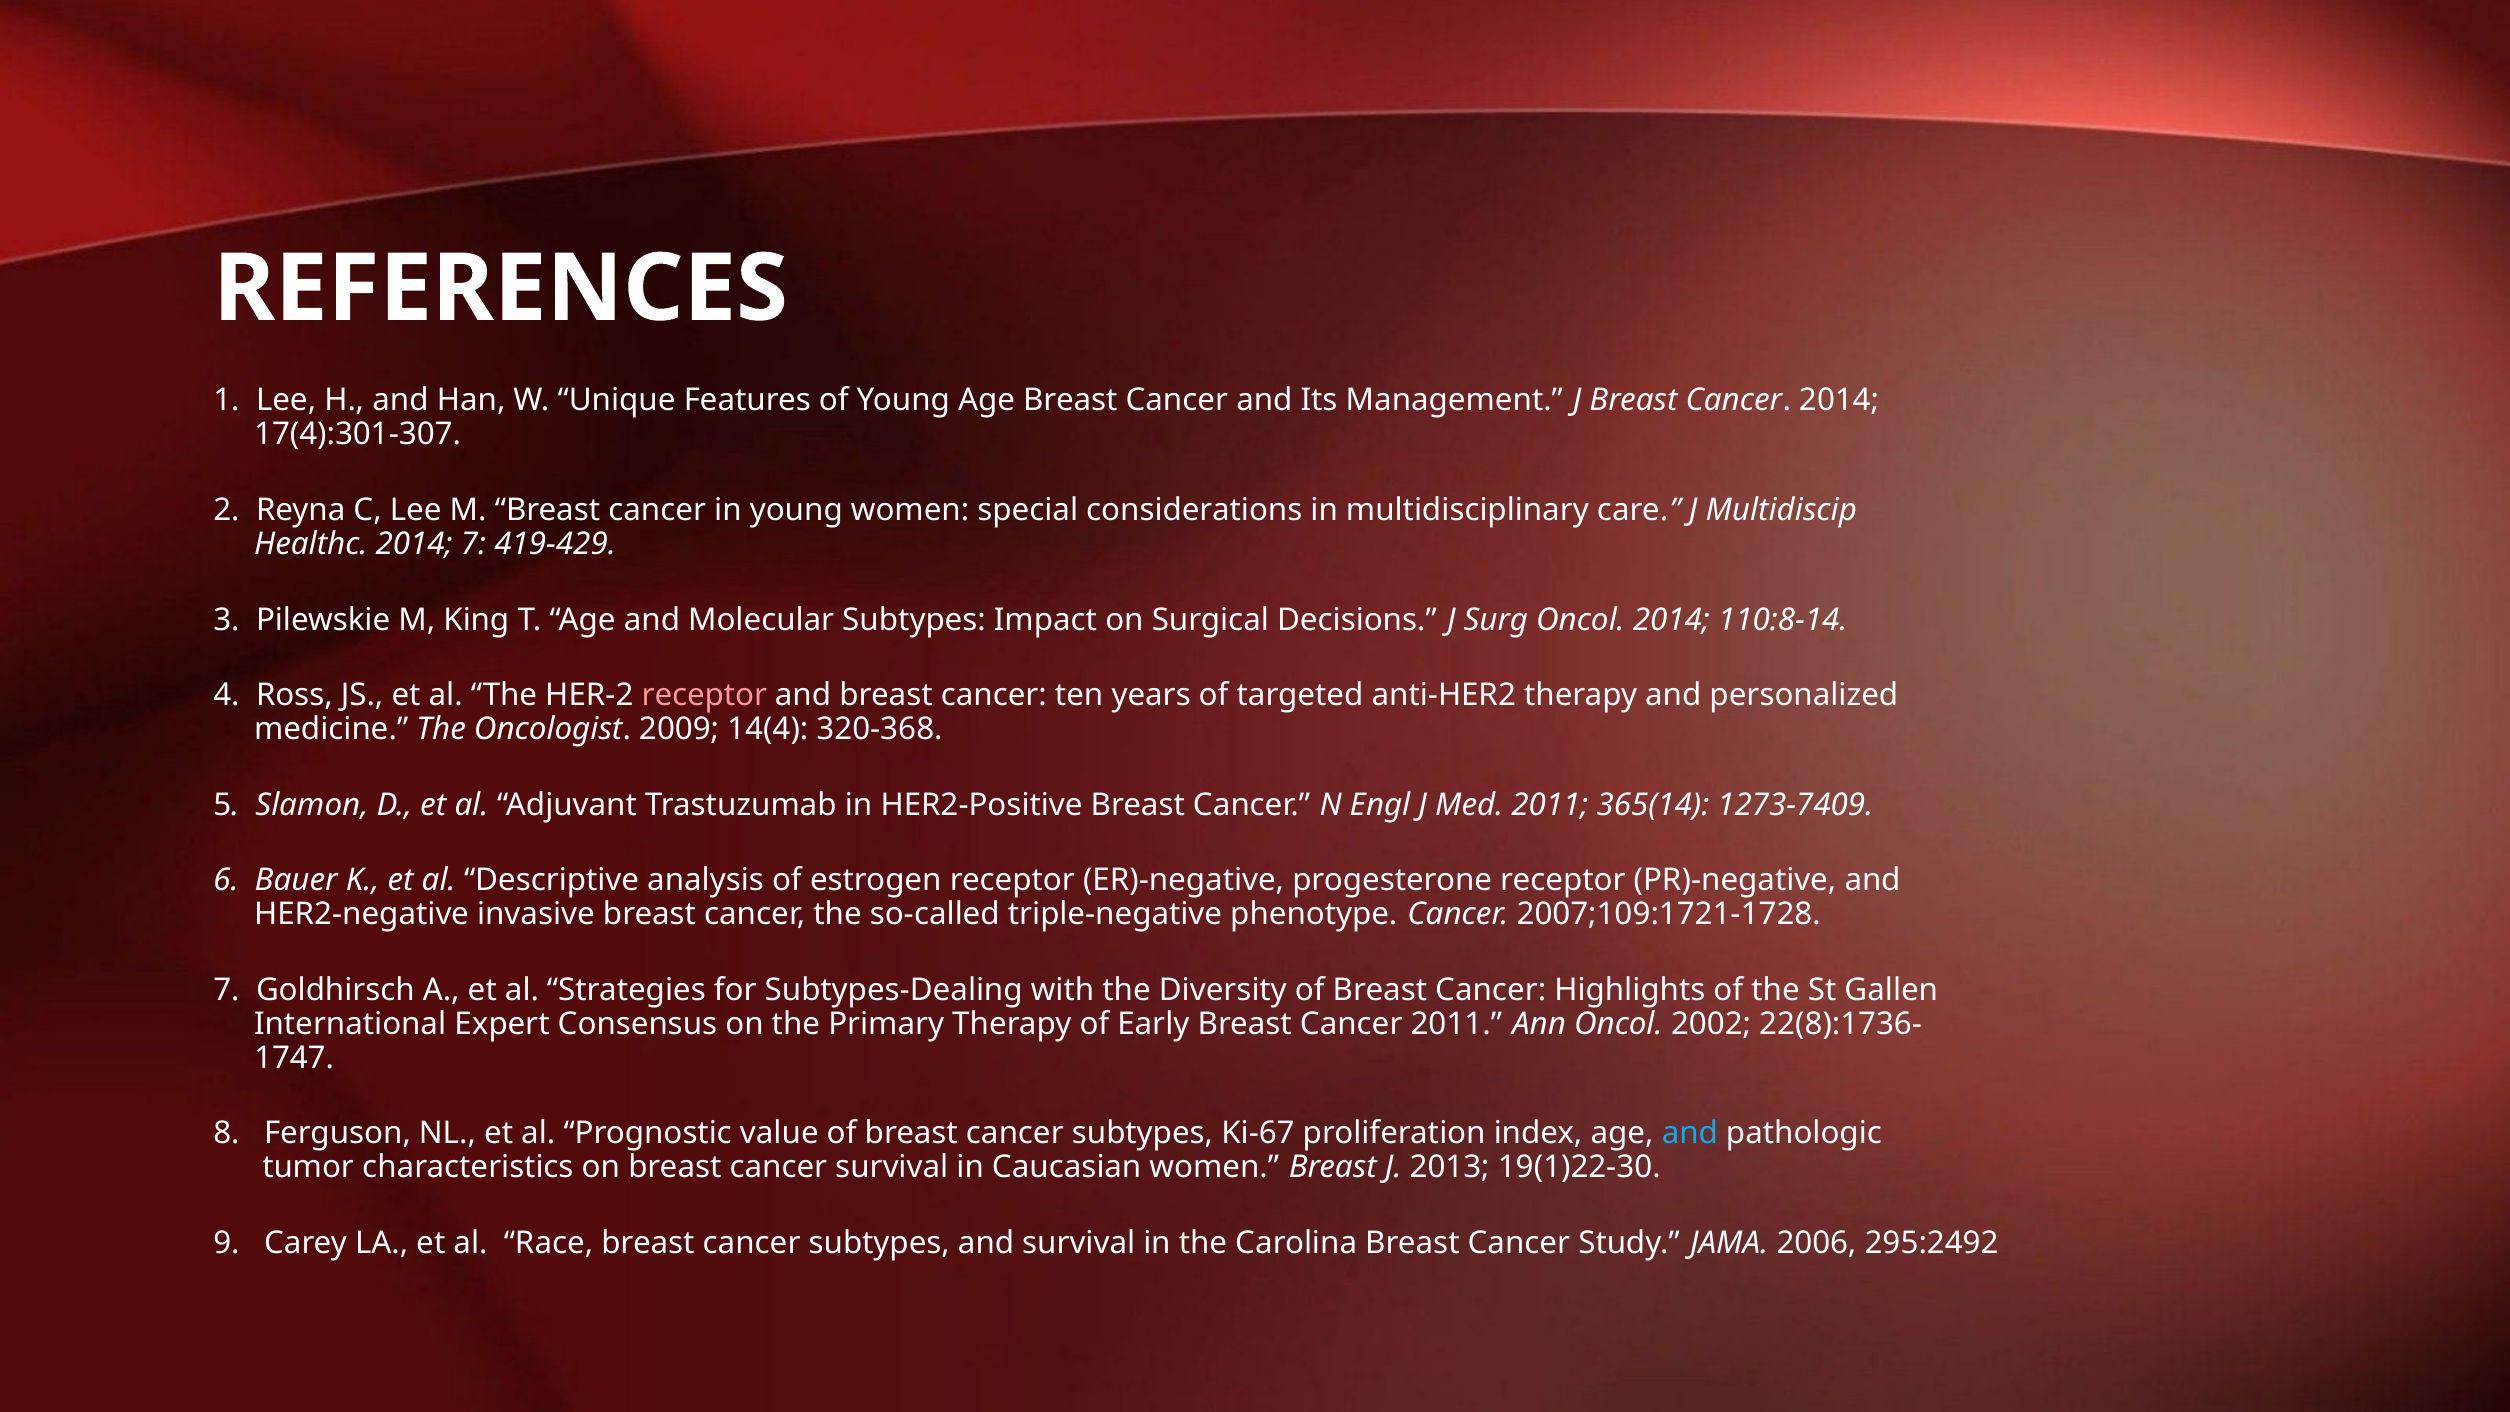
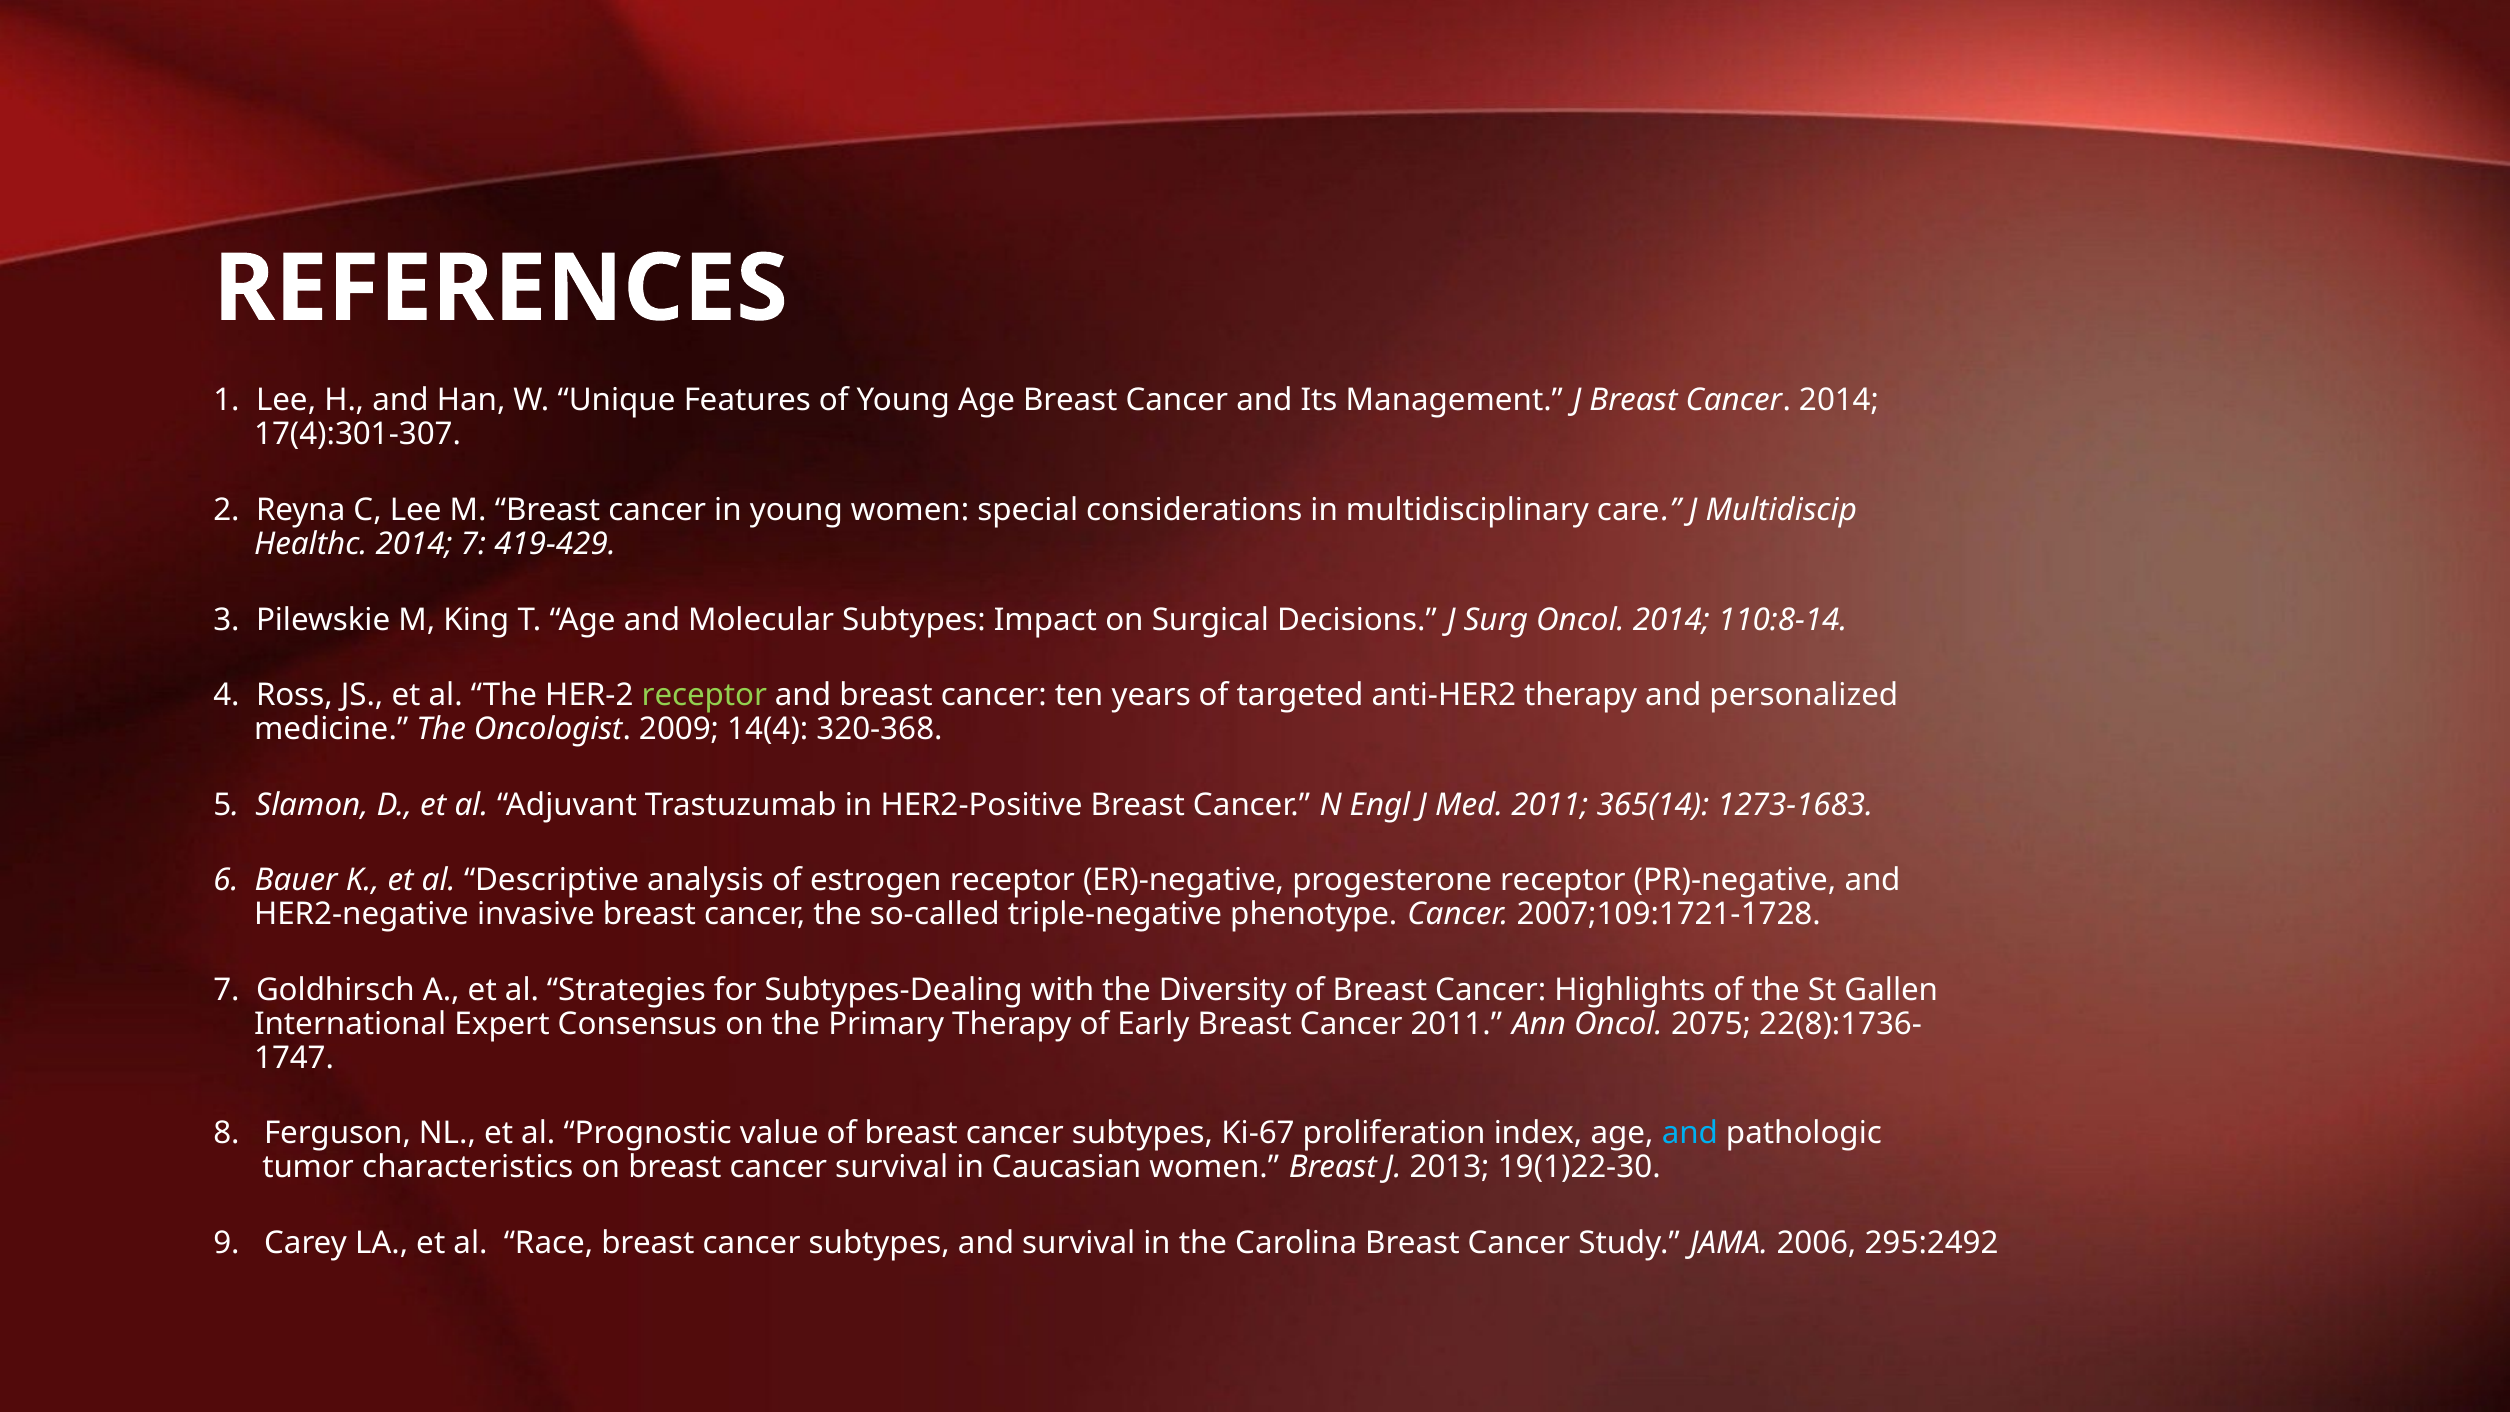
receptor colour: pink -> light green (704, 695)
1273-7409: 1273-7409 -> 1273-1683 (1795, 805)
2002: 2002 -> 2075 (1711, 1024)
